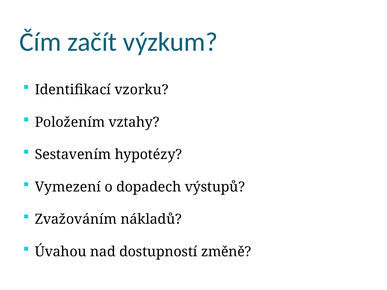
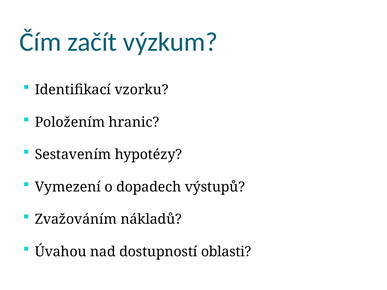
vztahy: vztahy -> hranic (134, 122)
změně: změně -> oblasti (226, 252)
